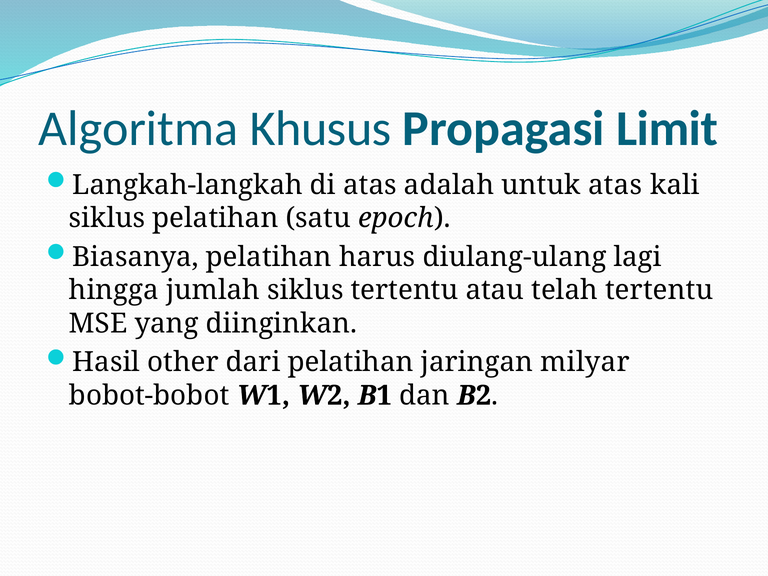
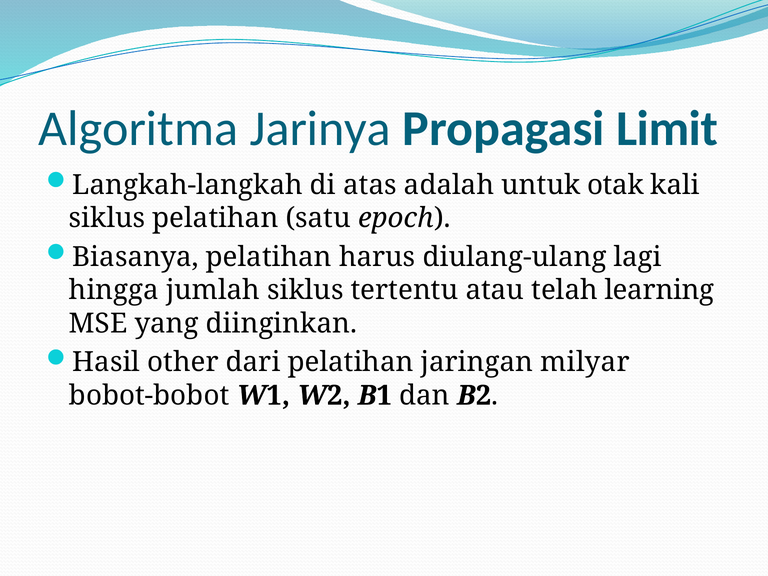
Khusus: Khusus -> Jarinya (320, 129)
untuk atas: atas -> otak (615, 185)
telah tertentu: tertentu -> learning (659, 290)
